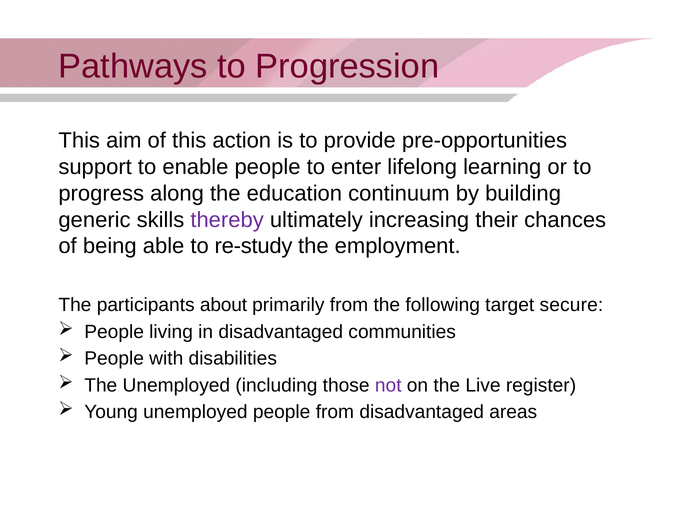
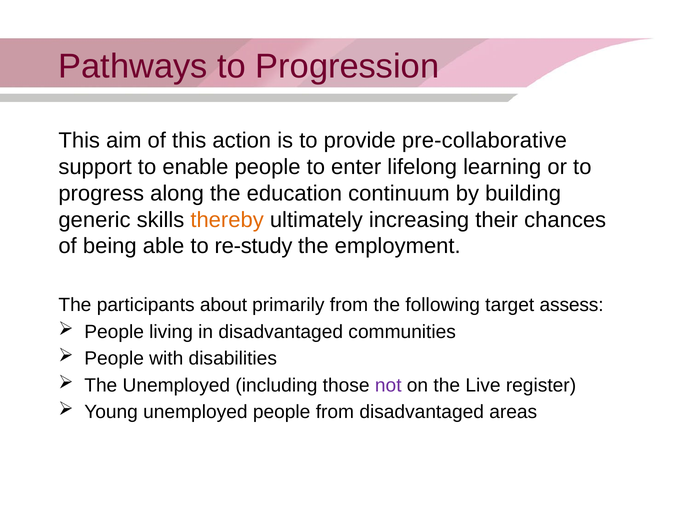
pre-opportunities: pre-opportunities -> pre-collaborative (484, 141)
thereby colour: purple -> orange (227, 220)
secure: secure -> assess (572, 306)
